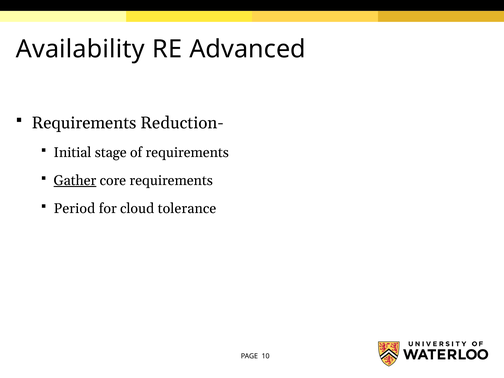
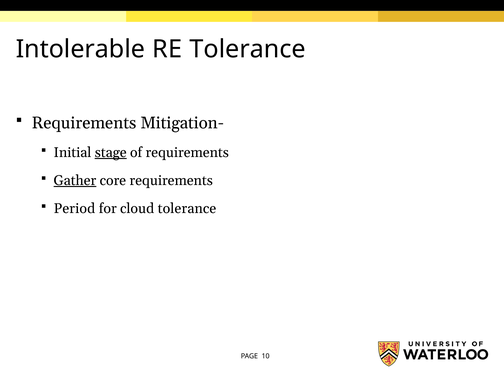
Availability: Availability -> Intolerable (80, 49)
RE Advanced: Advanced -> Tolerance (248, 49)
Reduction-: Reduction- -> Mitigation- (182, 123)
stage underline: none -> present (111, 153)
